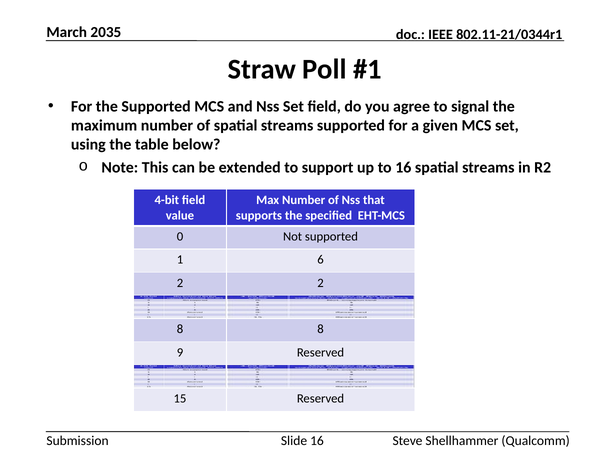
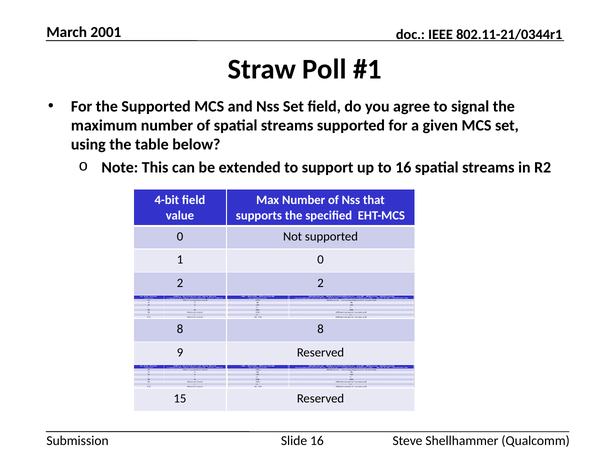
2035: 2035 -> 2001 (106, 32)
1 6: 6 -> 0 (321, 260)
